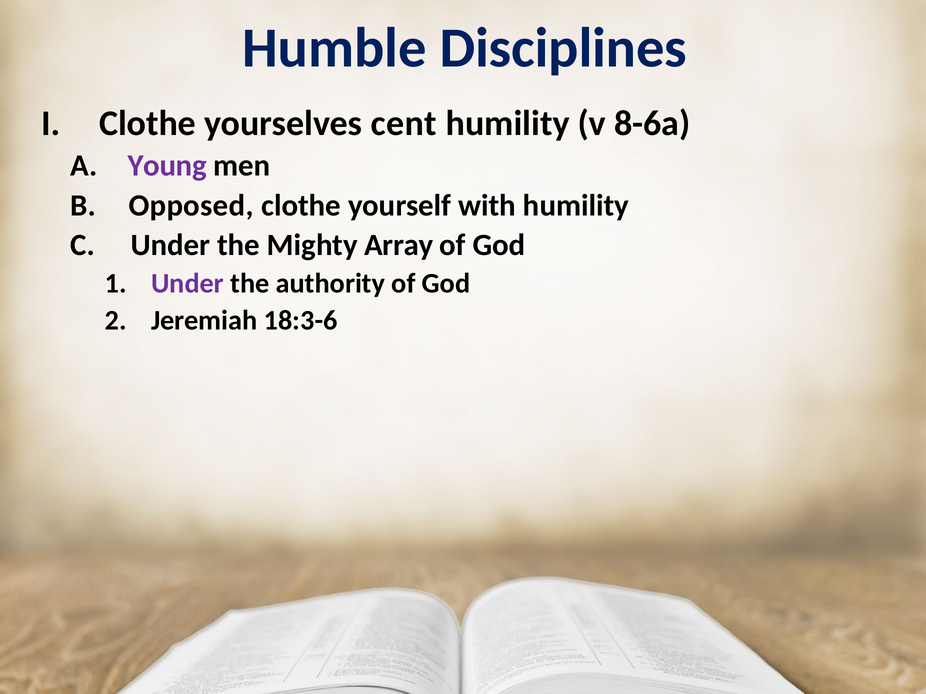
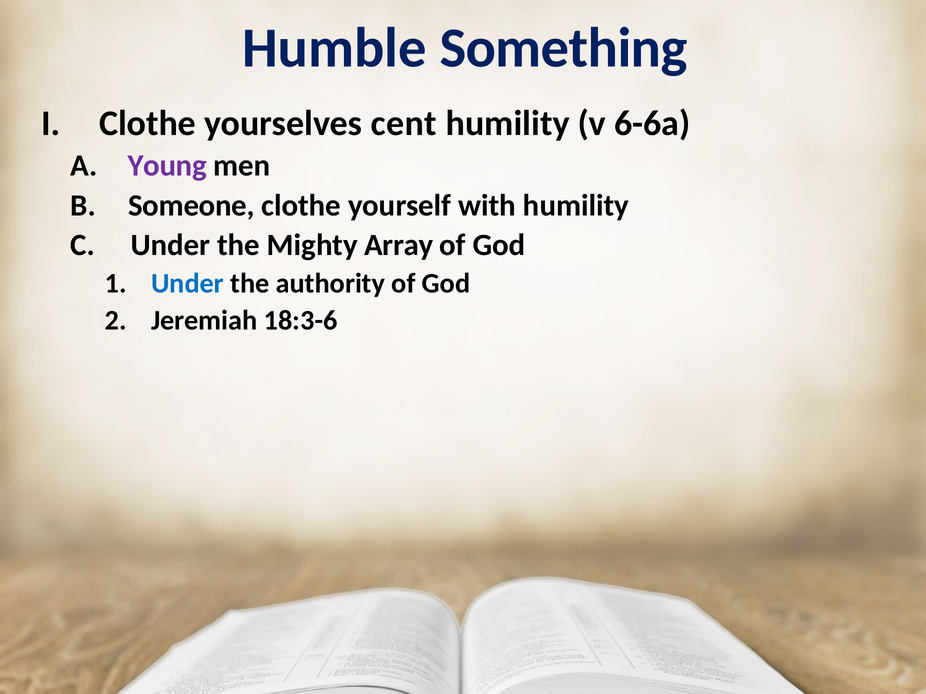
Disciplines: Disciplines -> Something (563, 48)
8-6a: 8-6a -> 6-6a (652, 123)
Opposed: Opposed -> Someone (191, 206)
Under colour: purple -> blue (187, 284)
